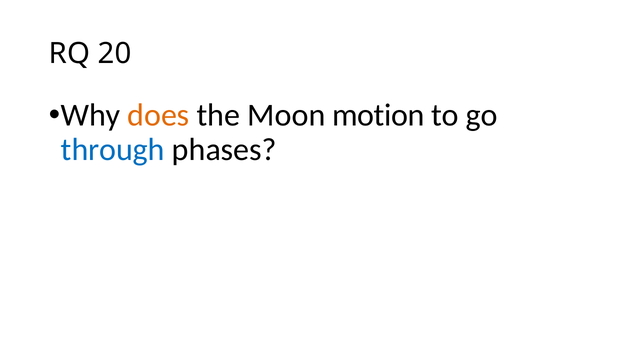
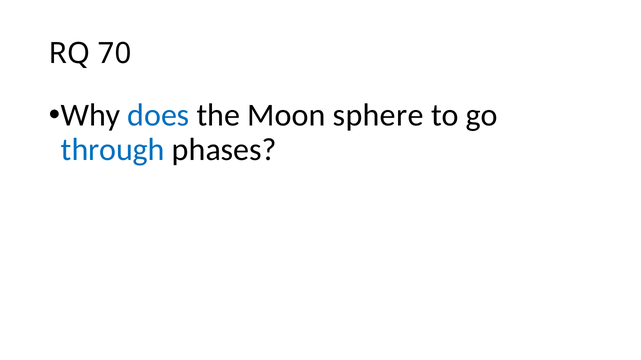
20: 20 -> 70 (115, 54)
does colour: orange -> blue (158, 115)
motion: motion -> sphere (378, 115)
